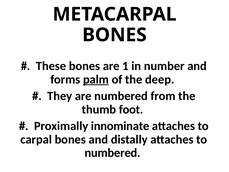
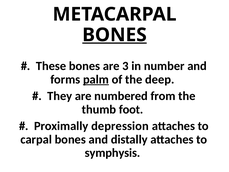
BONES underline: none -> present (114, 35)
1: 1 -> 3 (125, 66)
innominate: innominate -> depression (120, 126)
numbered: numbered -> symphysis (113, 153)
